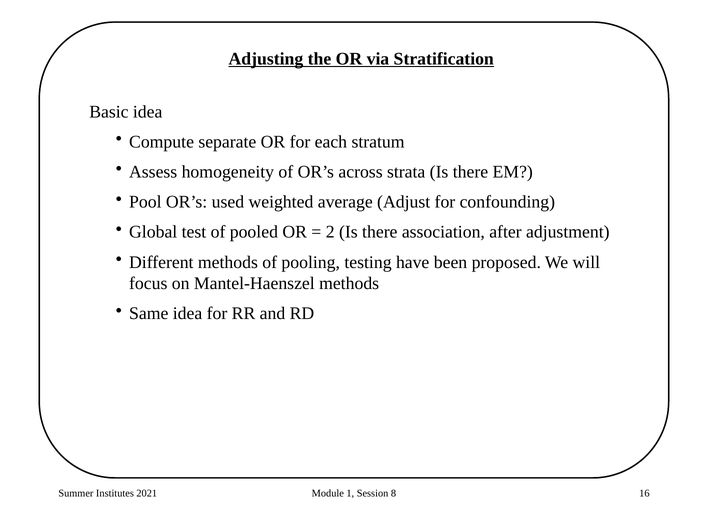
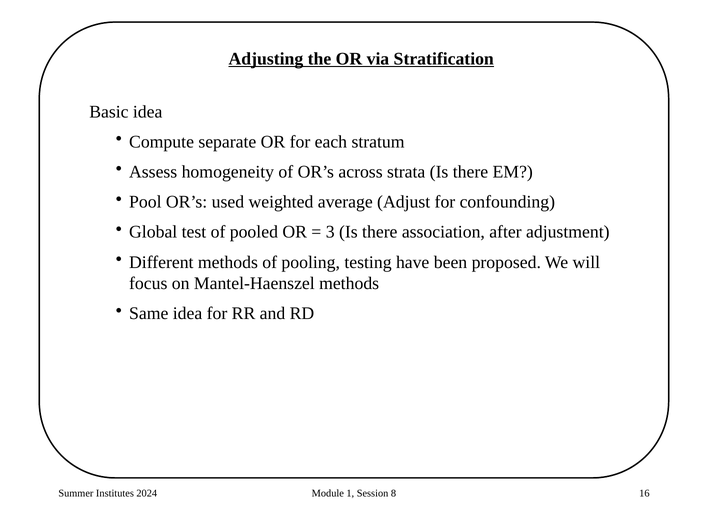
2: 2 -> 3 (330, 232)
2021: 2021 -> 2024 (147, 493)
